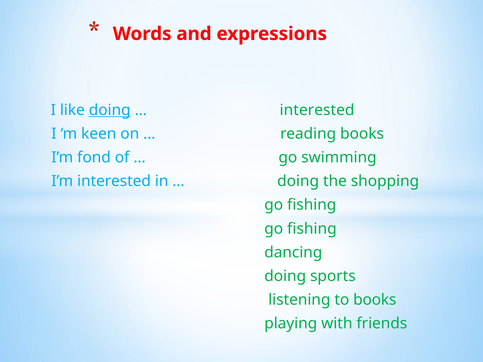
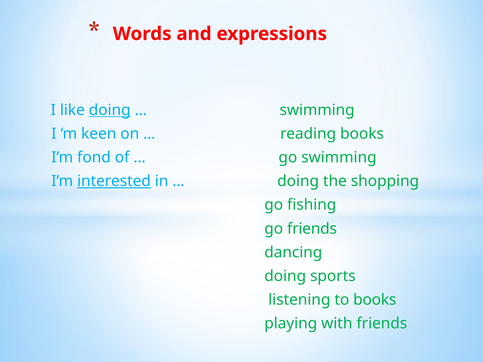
interested: interested -> swimming (317, 110)
interested underline: none -> present (114, 181)
fishing: fishing -> friends (312, 229)
